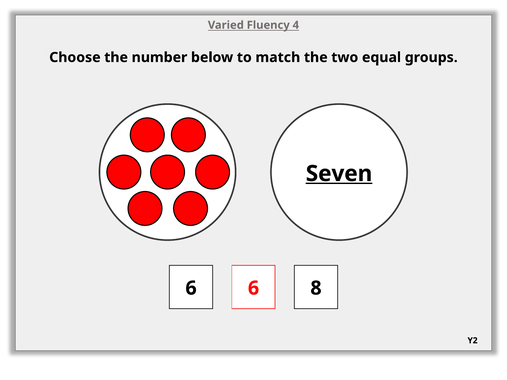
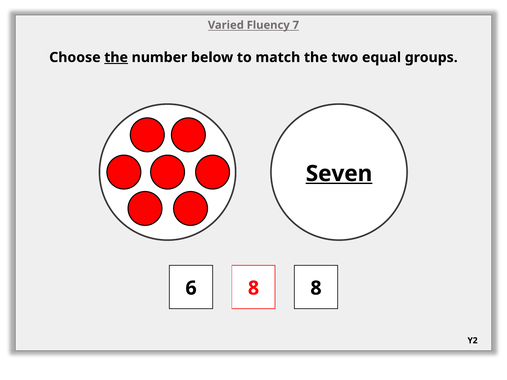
4: 4 -> 7 (296, 25)
the underline: none -> present (116, 57)
6 6: 6 -> 8 (254, 288)
